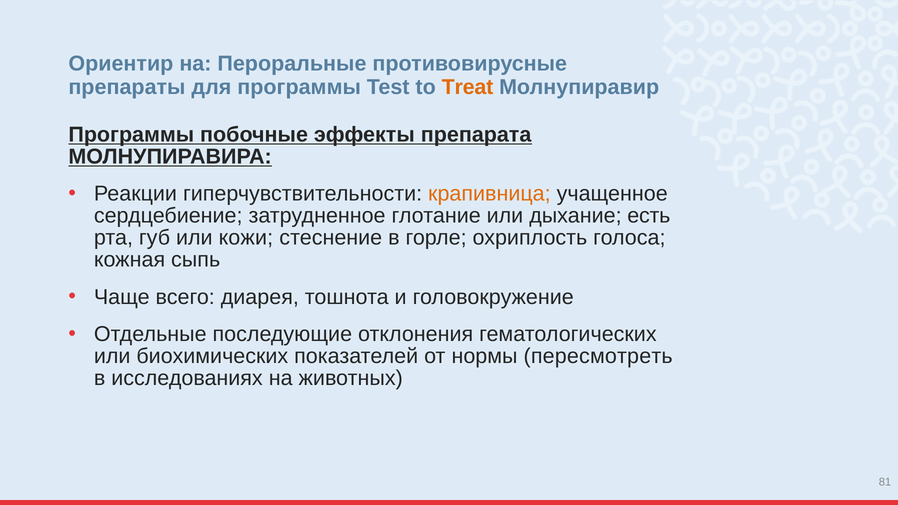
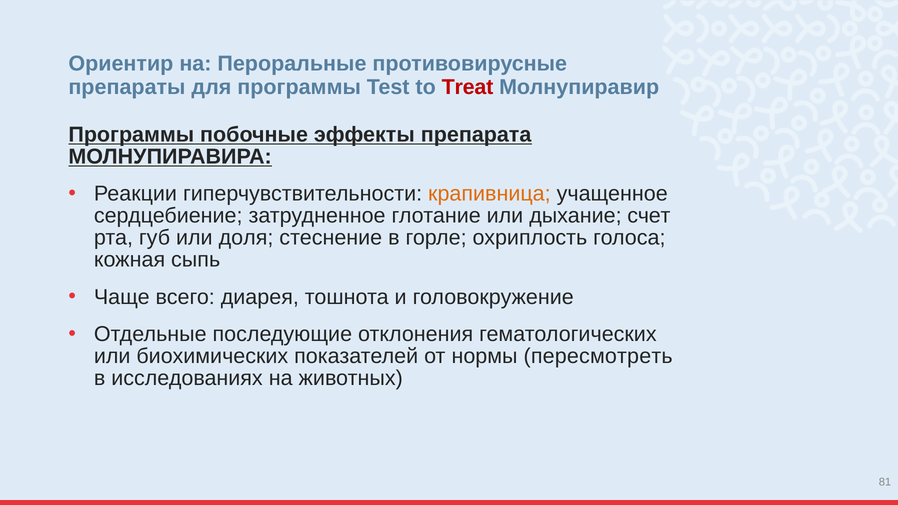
Treat colour: orange -> red (468, 87)
есть: есть -> счет (649, 216)
кожи: кожи -> доля (246, 238)
